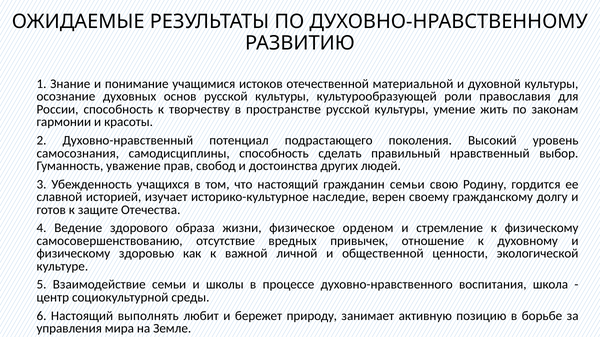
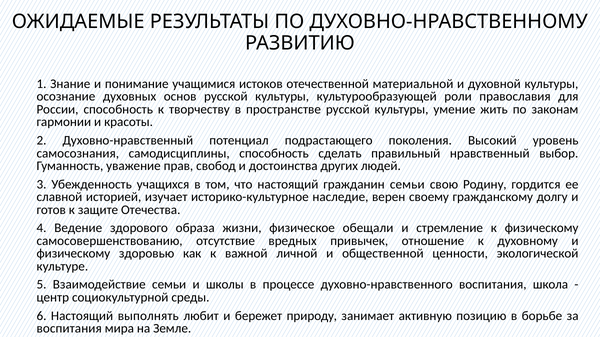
орденом: орденом -> обещали (368, 228)
управления: управления -> воспитания (69, 329)
